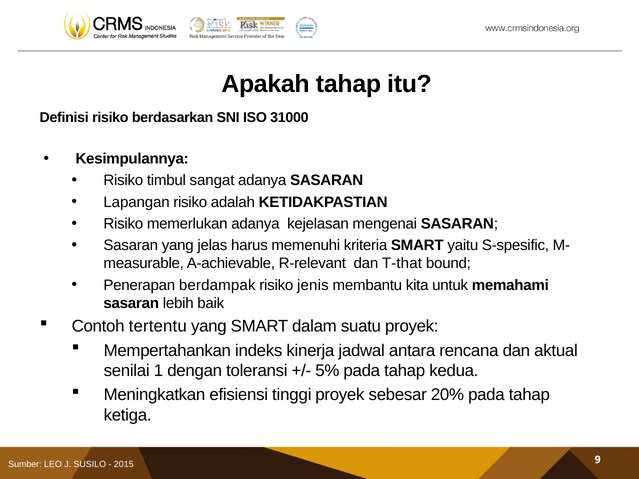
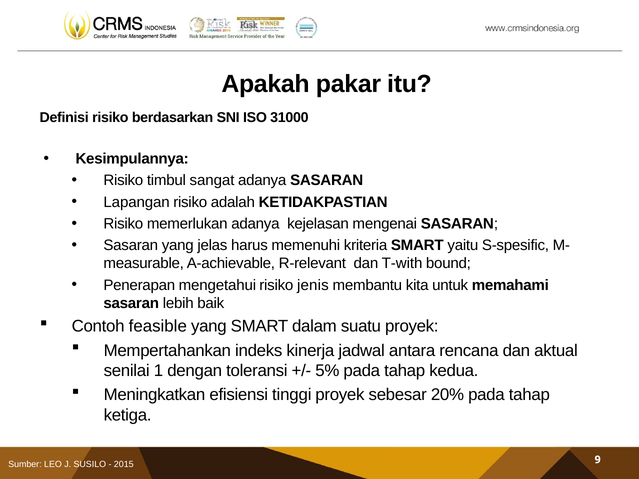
Apakah tahap: tahap -> pakar (348, 84)
T-that: T-that -> T-with (402, 264)
berdampak: berdampak -> mengetahui (217, 285)
tertentu: tertentu -> feasible (158, 327)
